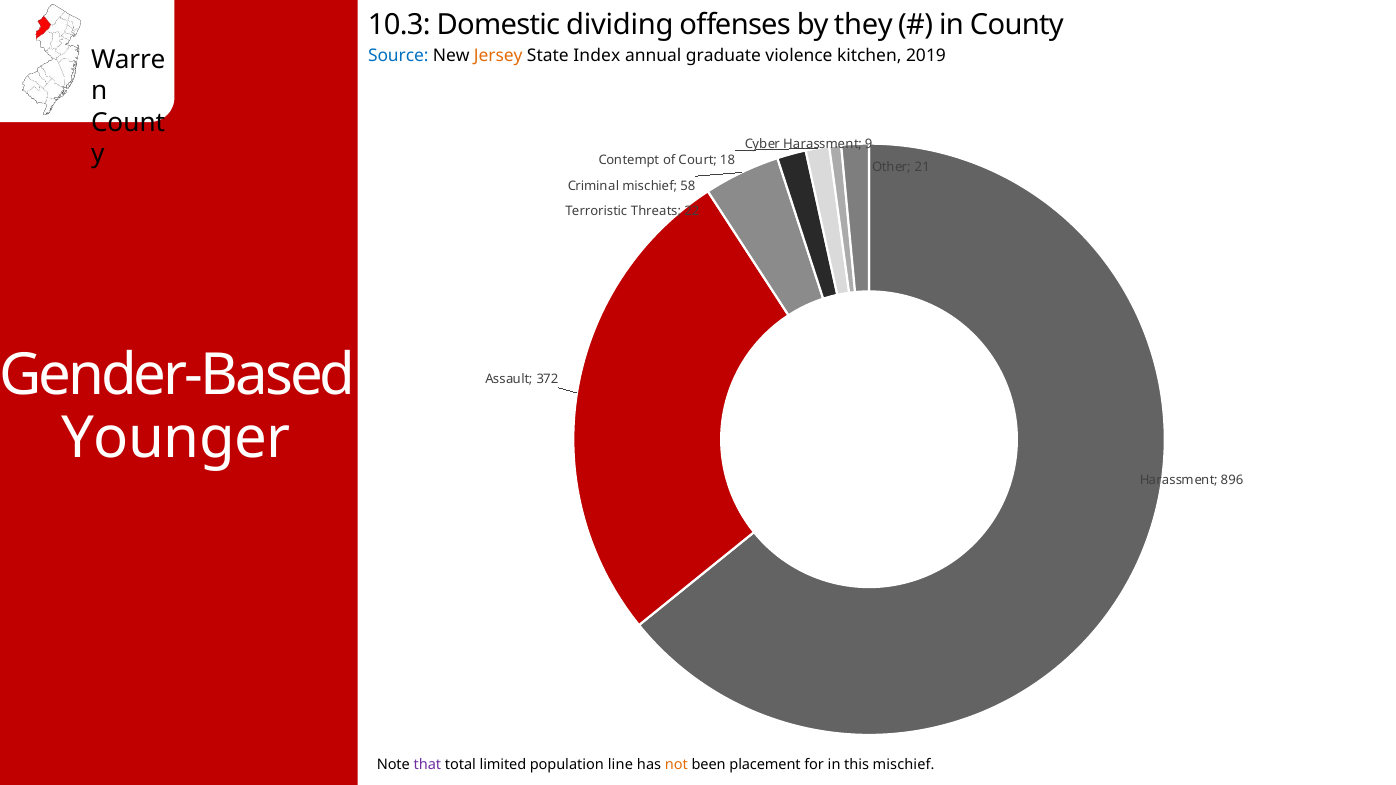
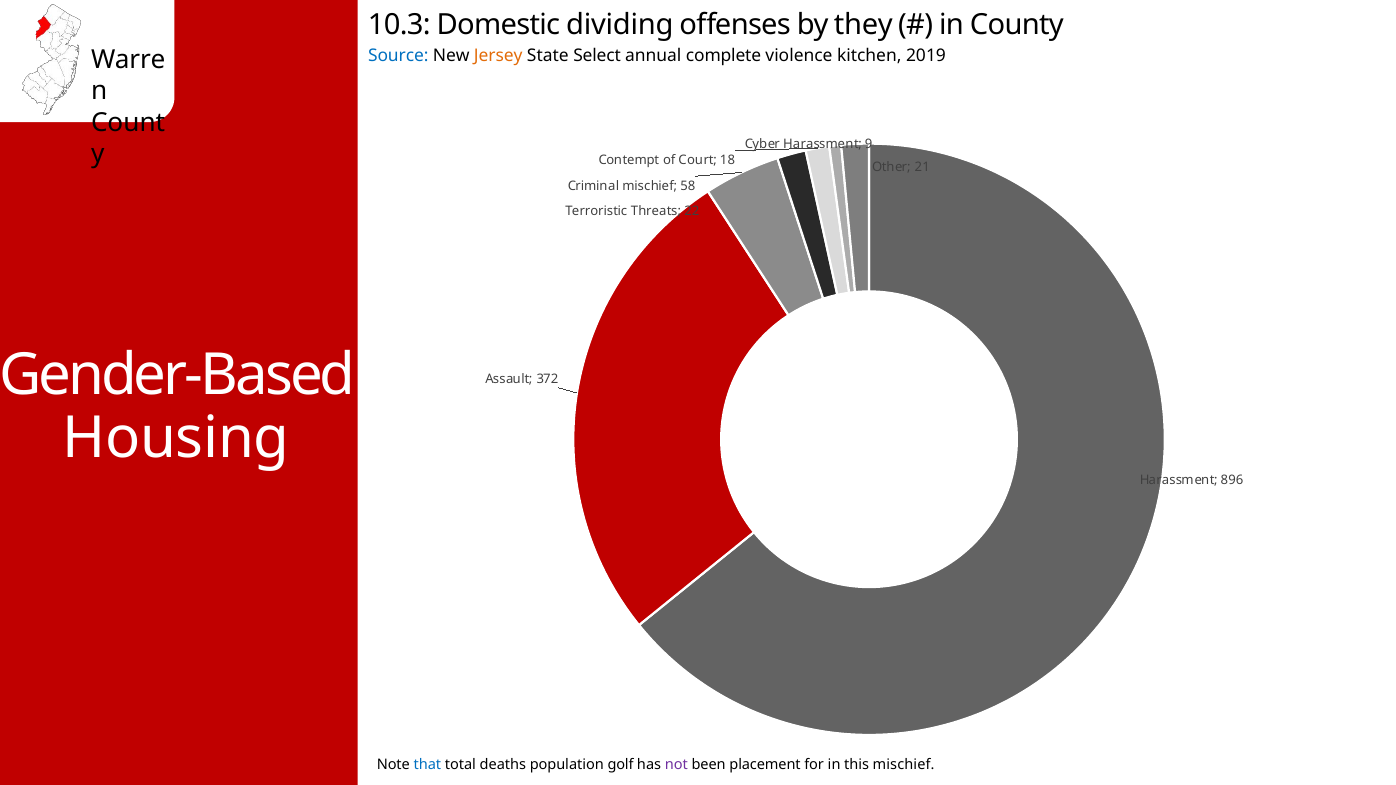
Index: Index -> Select (597, 56)
graduate: graduate -> complete (724, 56)
Younger: Younger -> Housing (176, 438)
that colour: purple -> blue (427, 765)
limited: limited -> deaths (503, 765)
line: line -> golf (621, 765)
not colour: orange -> purple (676, 765)
